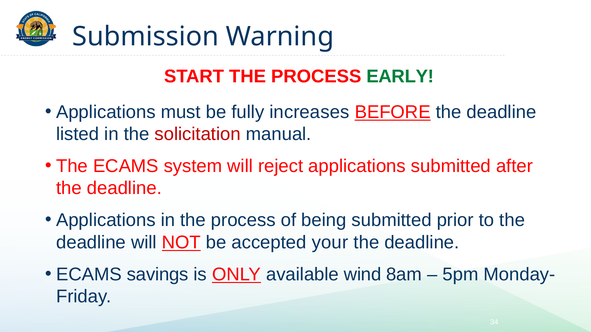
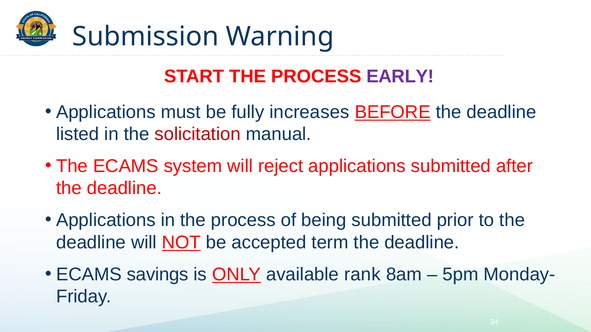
EARLY colour: green -> purple (400, 76)
your: your -> term (330, 243)
wind: wind -> rank (362, 275)
